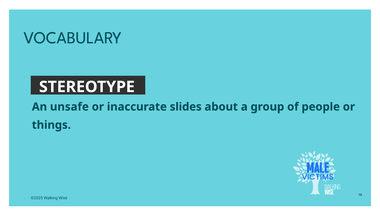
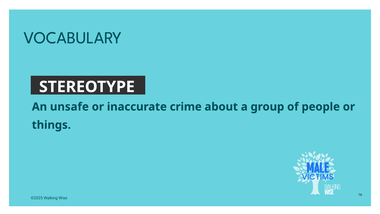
slides: slides -> crime (186, 107)
